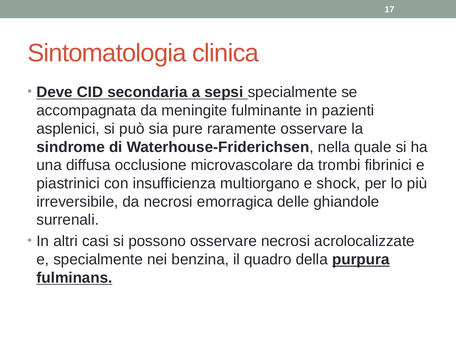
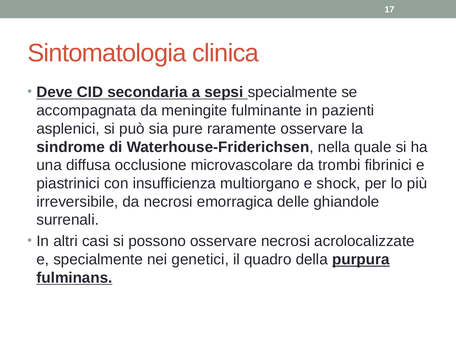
benzina: benzina -> genetici (200, 259)
